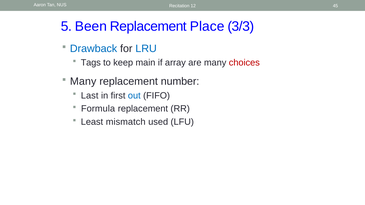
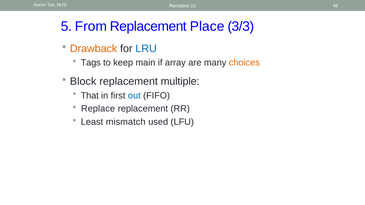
Been: Been -> From (91, 26)
Drawback colour: blue -> orange (94, 49)
choices colour: red -> orange (244, 63)
Many: Many -> Block (83, 82)
number: number -> multiple (180, 82)
Last: Last -> That (90, 96)
Formula: Formula -> Replace (98, 109)
